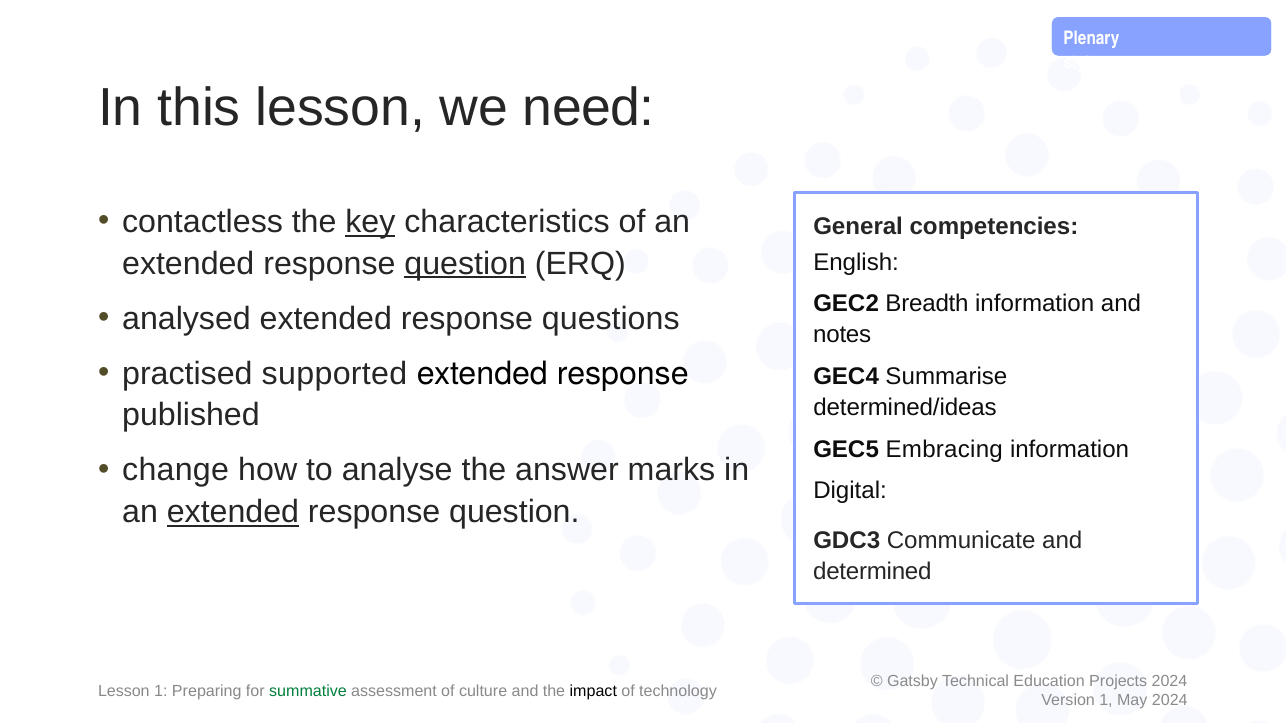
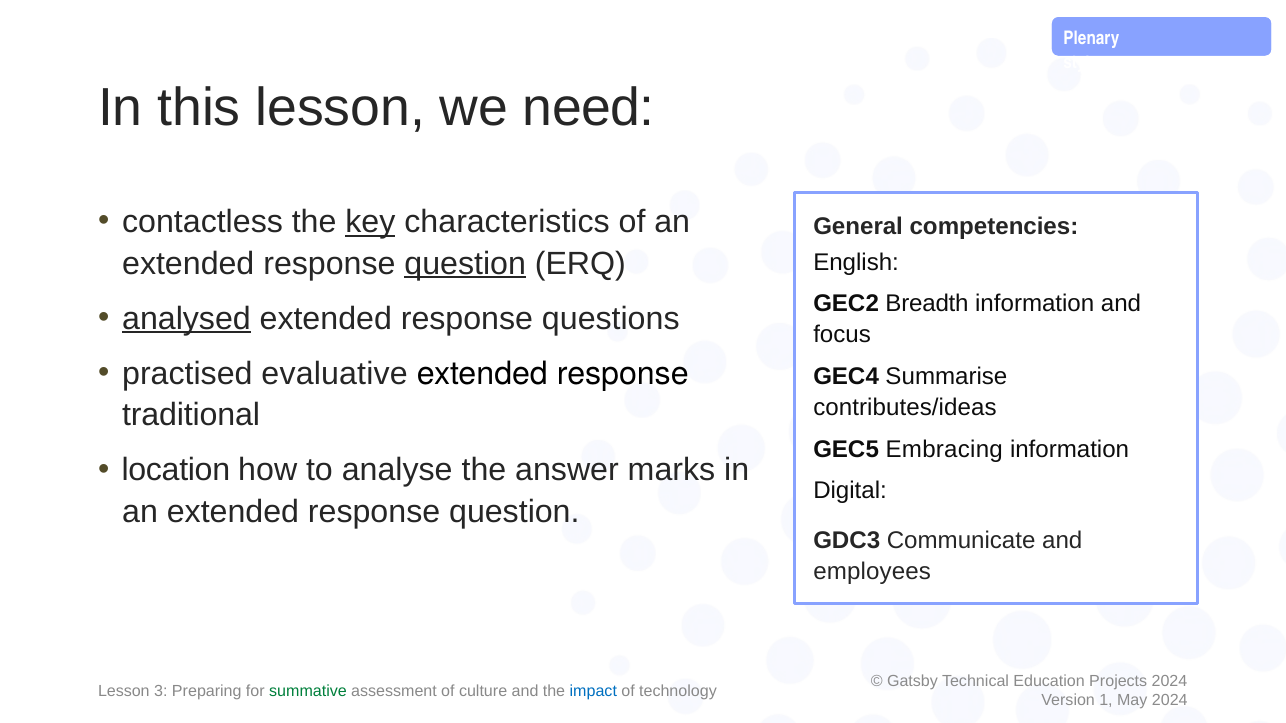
analysed underline: none -> present (186, 319)
notes: notes -> focus (842, 335)
supported: supported -> evaluative (335, 374)
determined/ideas: determined/ideas -> contributes/ideas (905, 408)
published: published -> traditional (191, 415)
change: change -> location (176, 470)
extended underline: present -> none (233, 512)
determined: determined -> employees (872, 572)
Lesson 1: 1 -> 3 (161, 692)
impact colour: black -> blue (593, 692)
